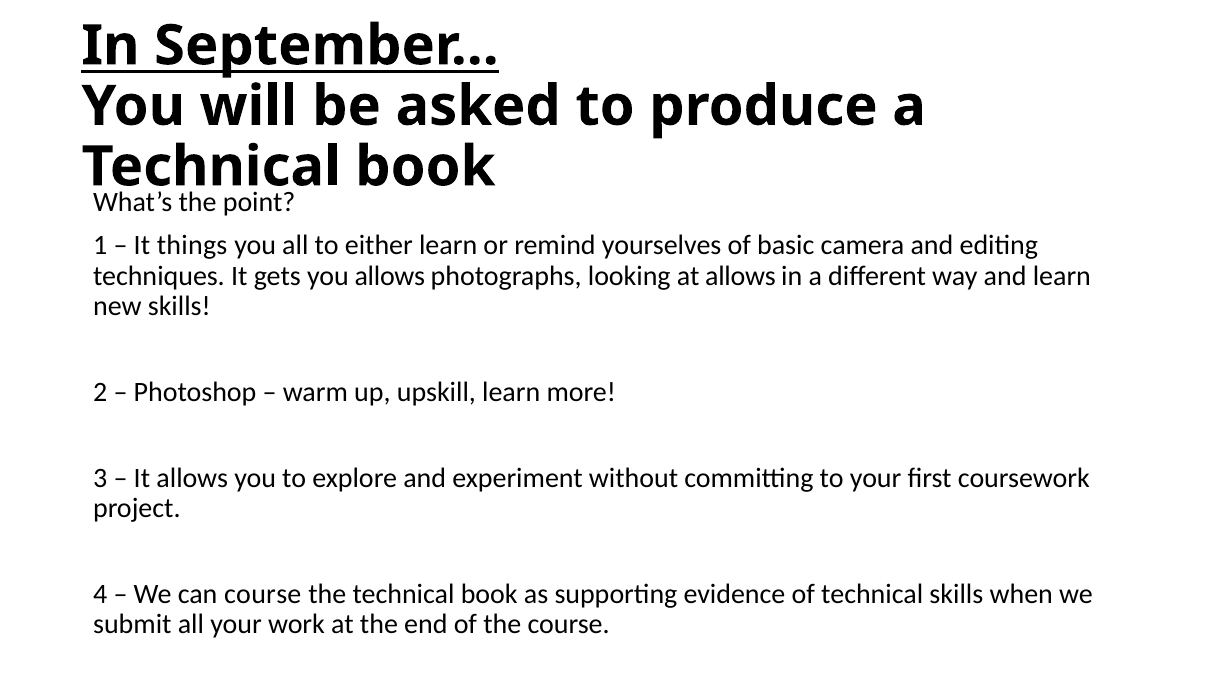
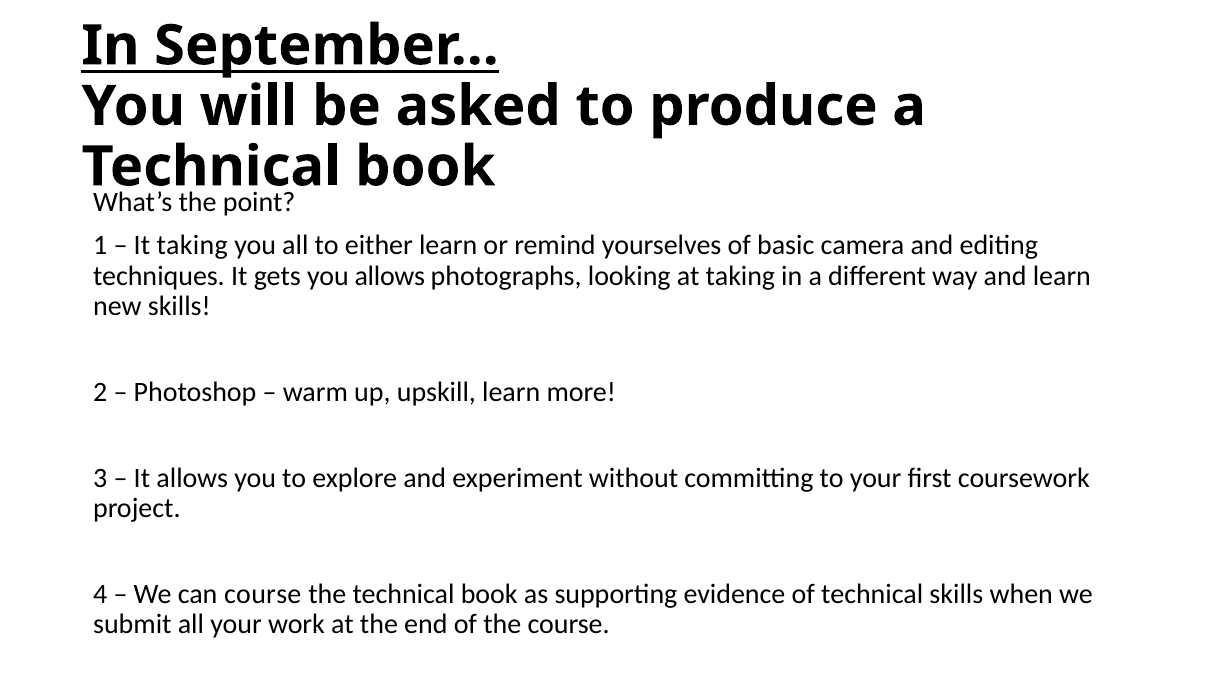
It things: things -> taking (192, 245)
at allows: allows -> taking (740, 276)
